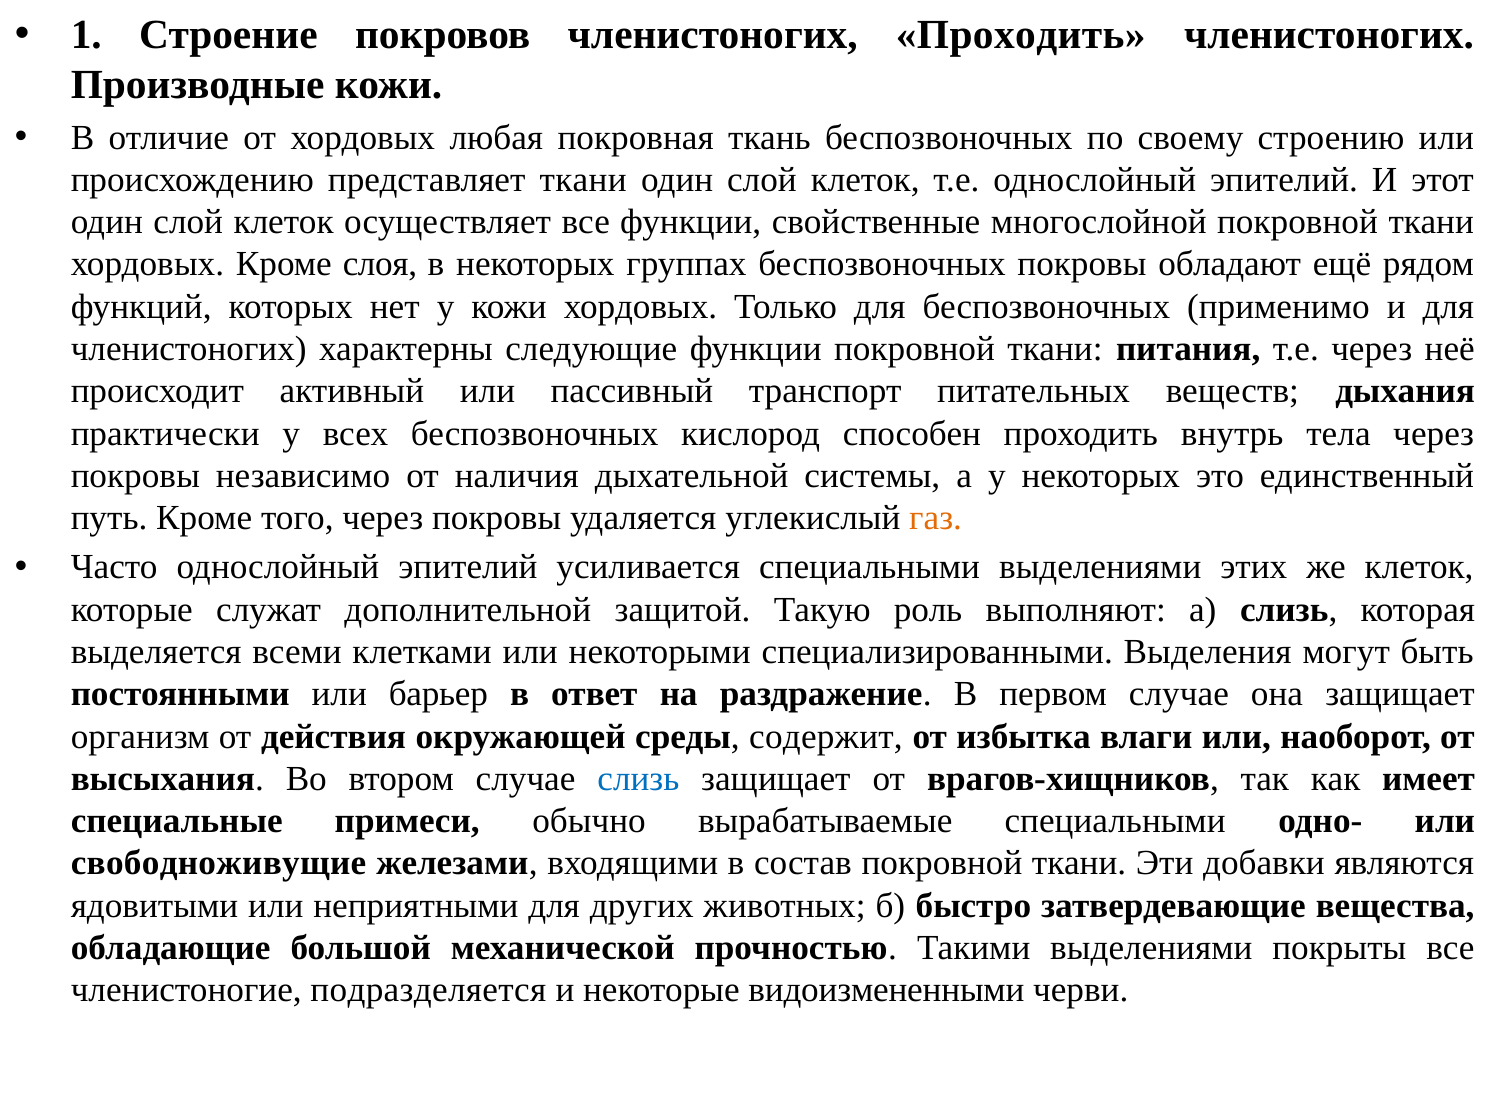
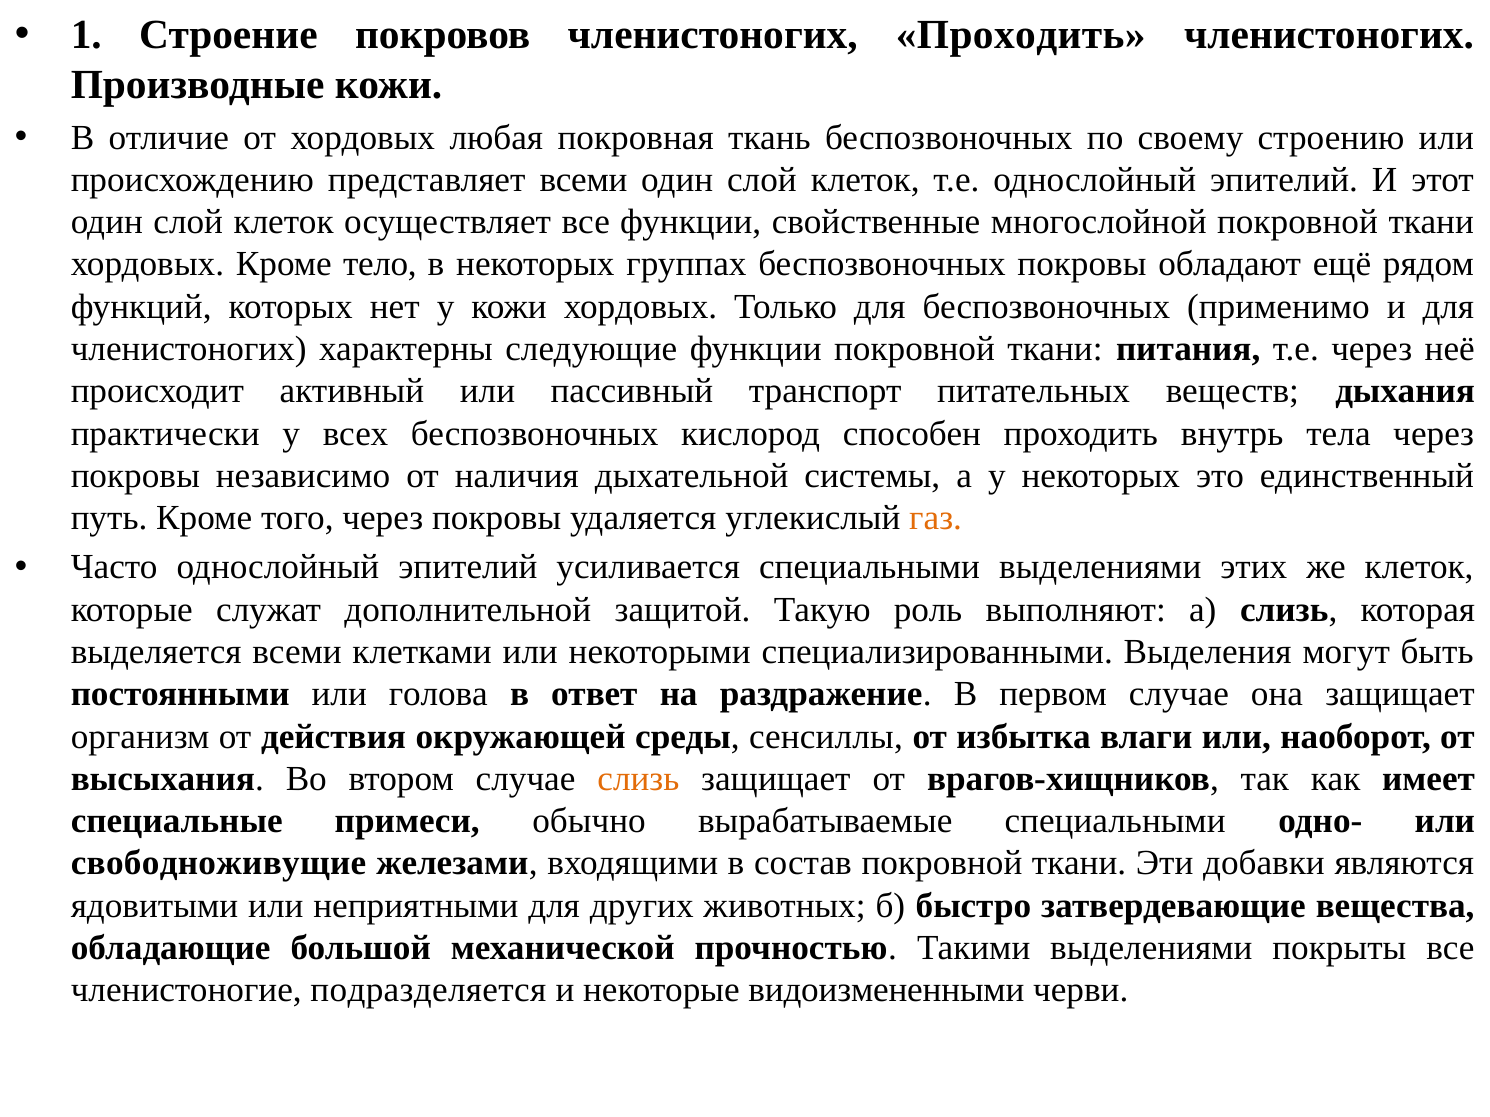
представляет ткани: ткани -> всеми (583, 180)
слоя: слоя -> тело (380, 265)
барьер: барьер -> голова (438, 694)
содержит: содержит -> сенсиллы (826, 737)
слизь colour: blue -> orange (638, 779)
